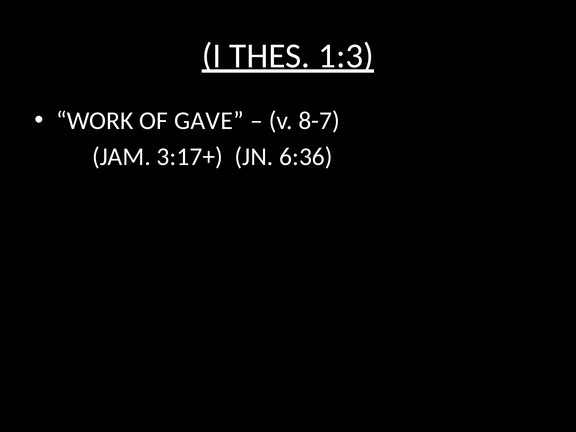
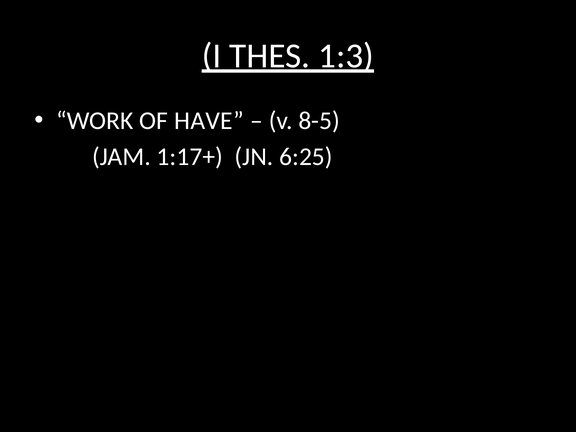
GAVE: GAVE -> HAVE (209, 121)
8-7: 8-7 -> 8-5 (319, 121)
3:17+: 3:17+ -> 1:17+ (190, 157)
6:36: 6:36 -> 6:25 (306, 157)
